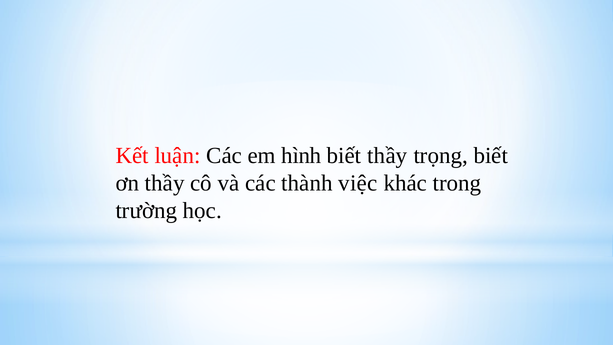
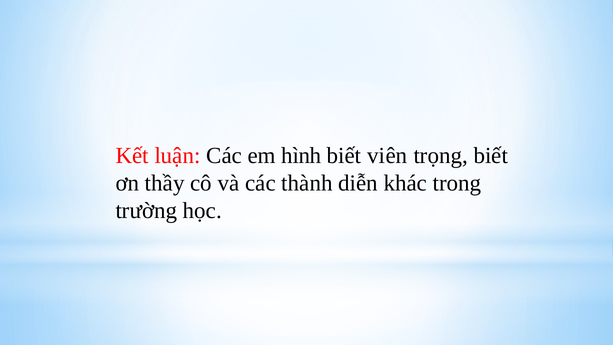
biết thầy: thầy -> viên (387, 156)
việc: việc -> diễn (358, 183)
